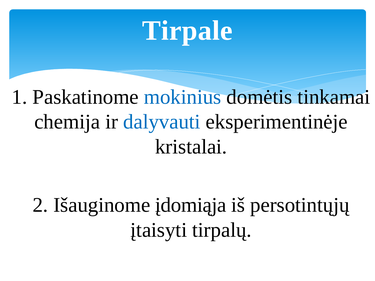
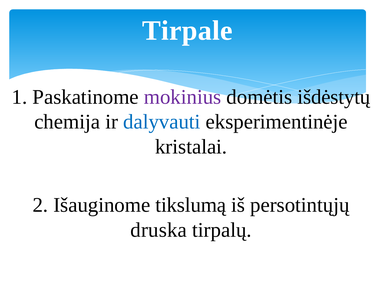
mokinius colour: blue -> purple (183, 97)
tinkamai: tinkamai -> išdėstytų (334, 97)
įdomiąja: įdomiąja -> tikslumą (191, 205)
įtaisyti: įtaisyti -> druska (159, 230)
